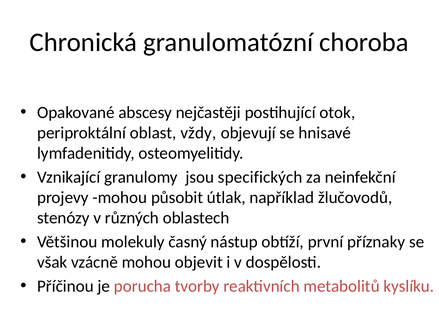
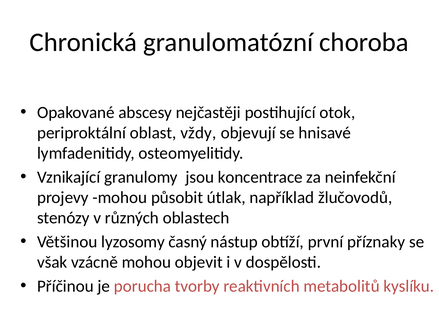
specifických: specifických -> koncentrace (260, 177)
molekuly: molekuly -> lyzosomy (133, 242)
